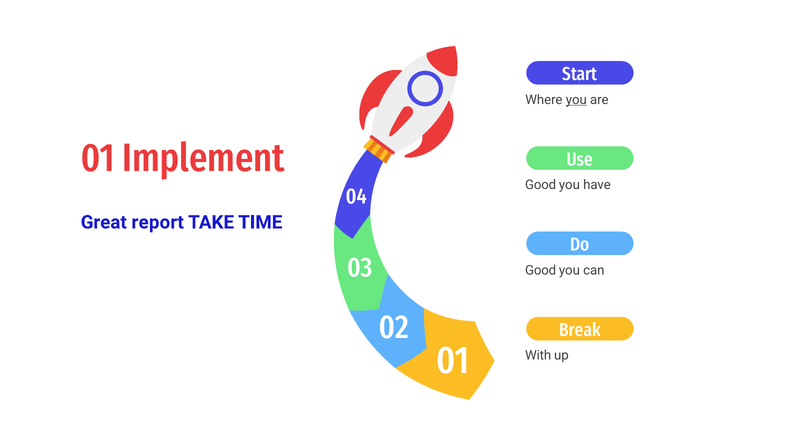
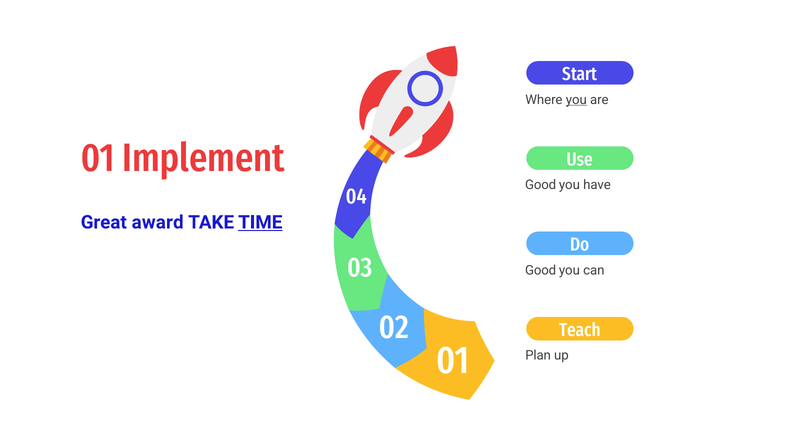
report: report -> award (158, 222)
TIME underline: none -> present (260, 222)
Break: Break -> Teach (580, 330)
With: With -> Plan (538, 356)
